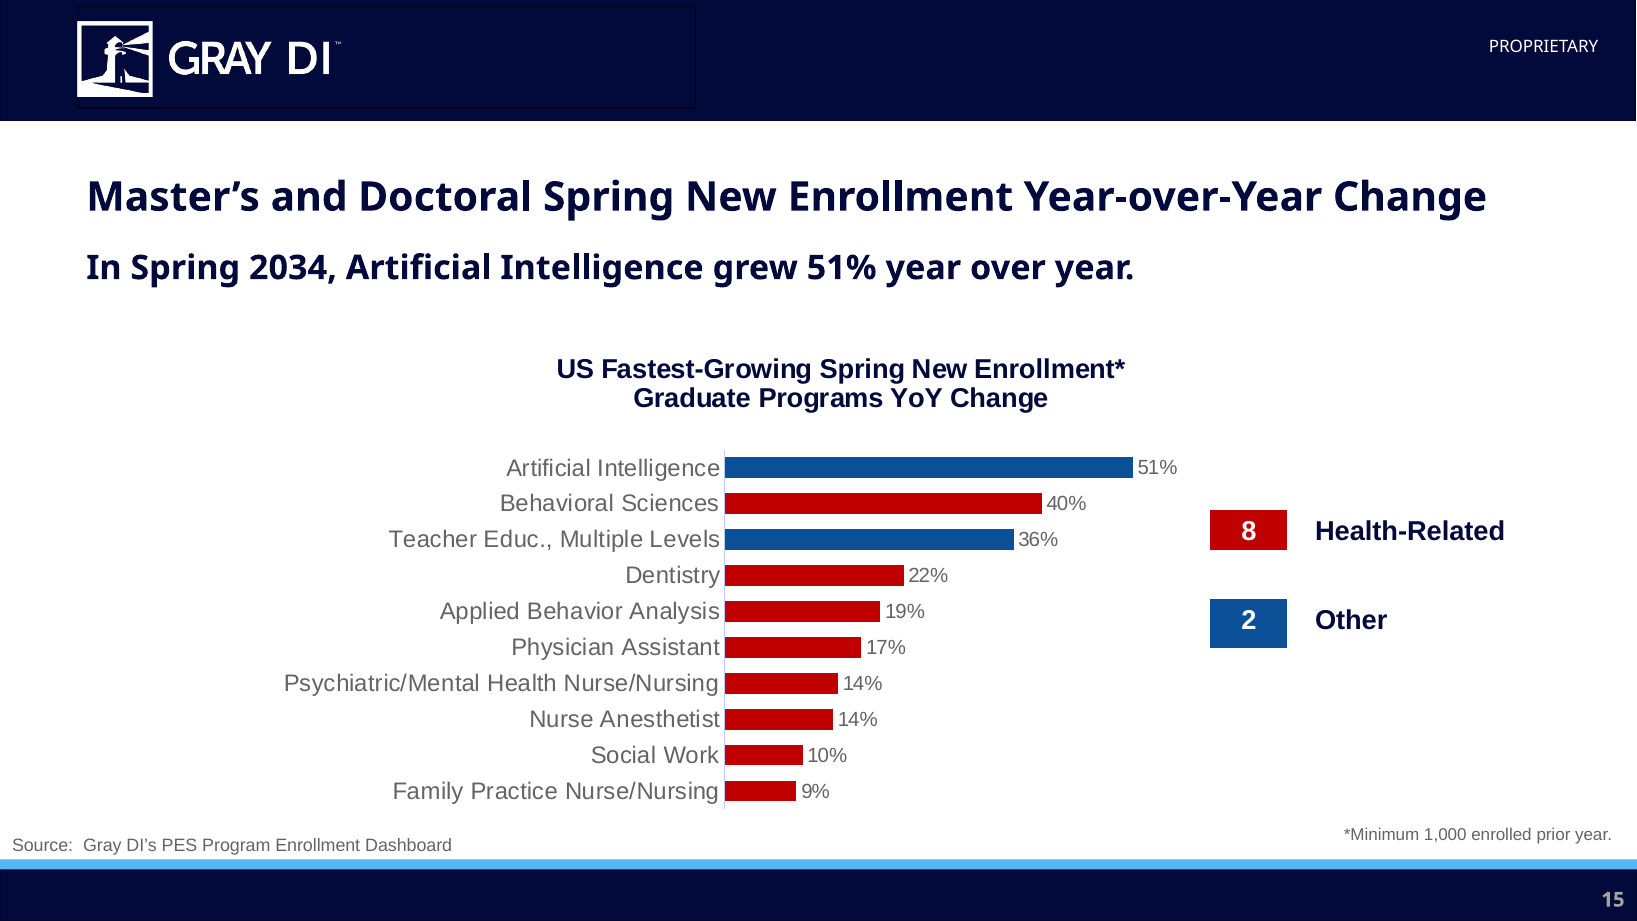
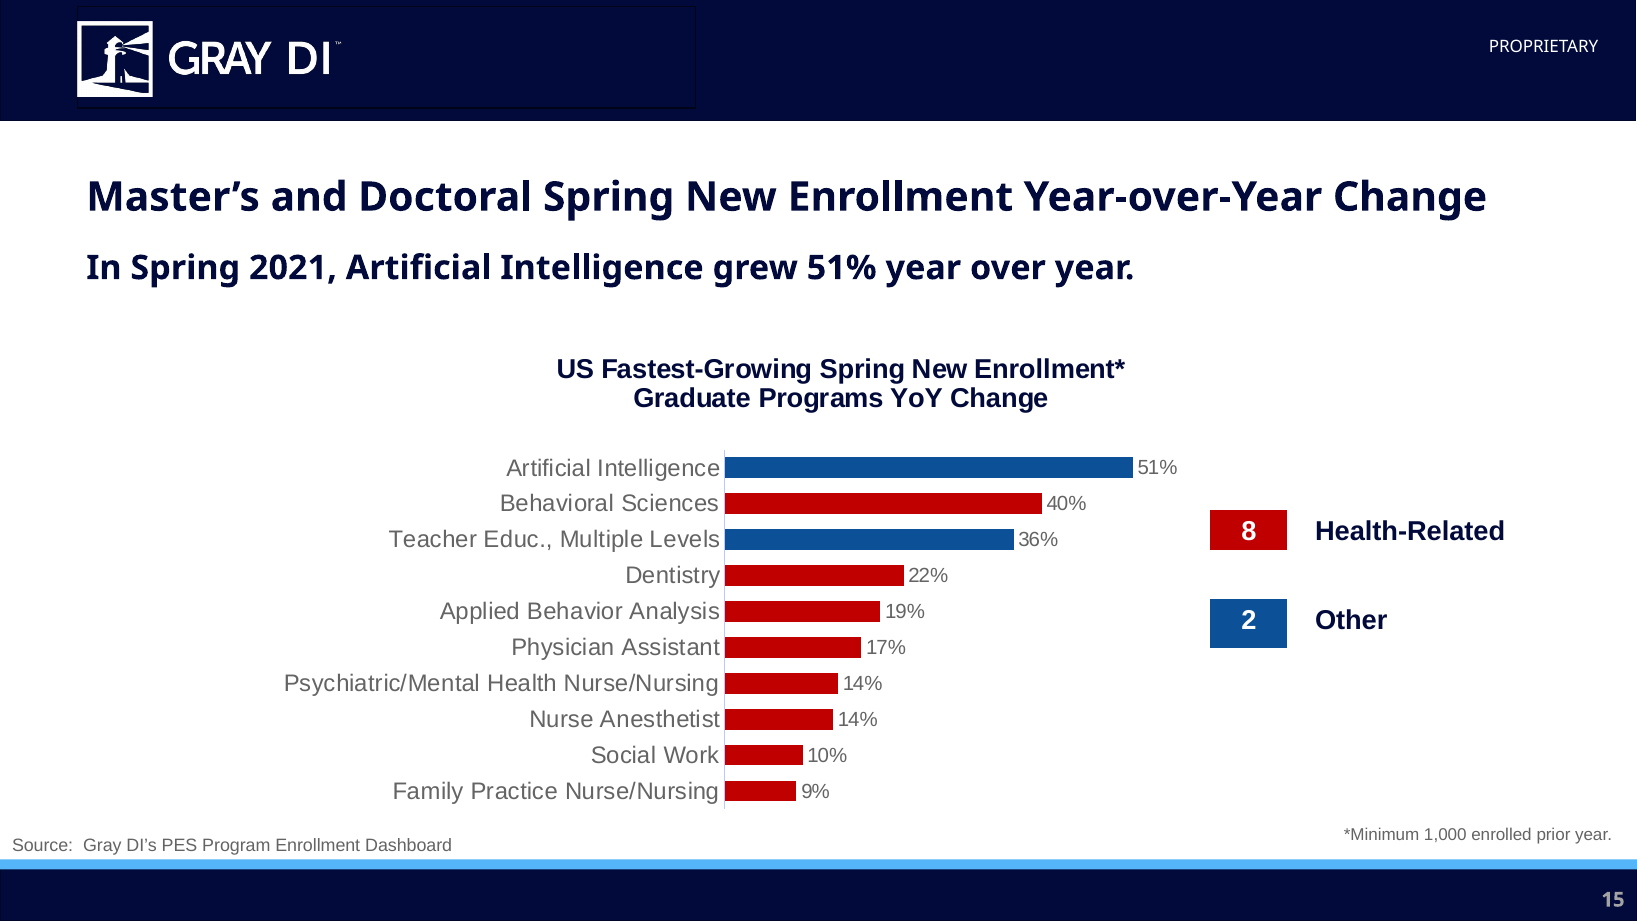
2034: 2034 -> 2021 (293, 268)
